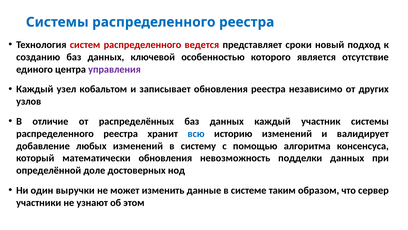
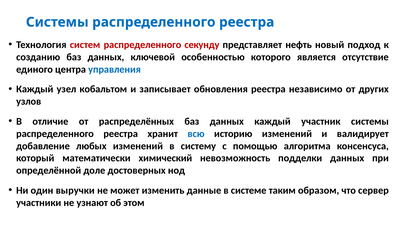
ведется: ведется -> секунду (202, 45)
сроки: сроки -> нефть (299, 45)
управления colour: purple -> blue (115, 69)
математически обновления: обновления -> химический (165, 158)
